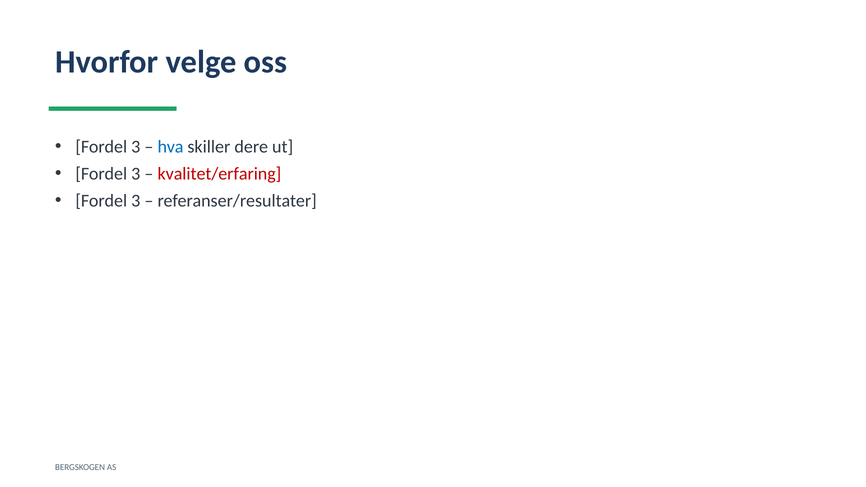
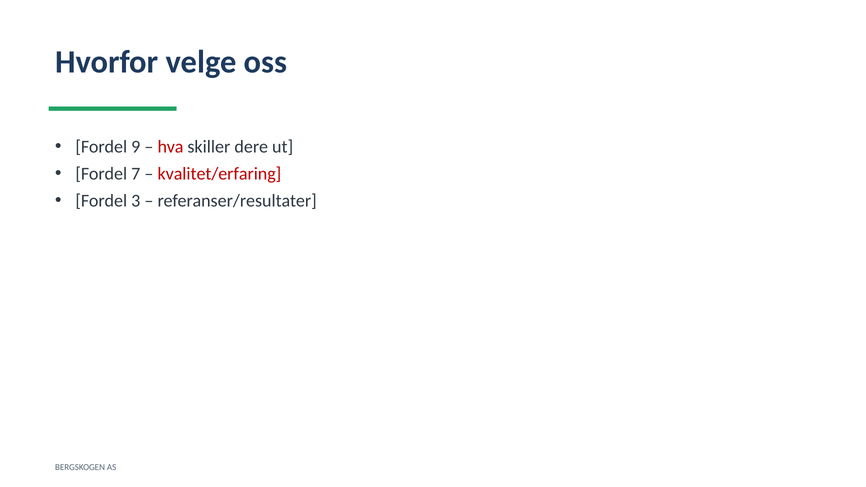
3: 3 -> 9 (136, 147)
hva colour: blue -> red (170, 147)
3: 3 -> 7 (136, 174)
